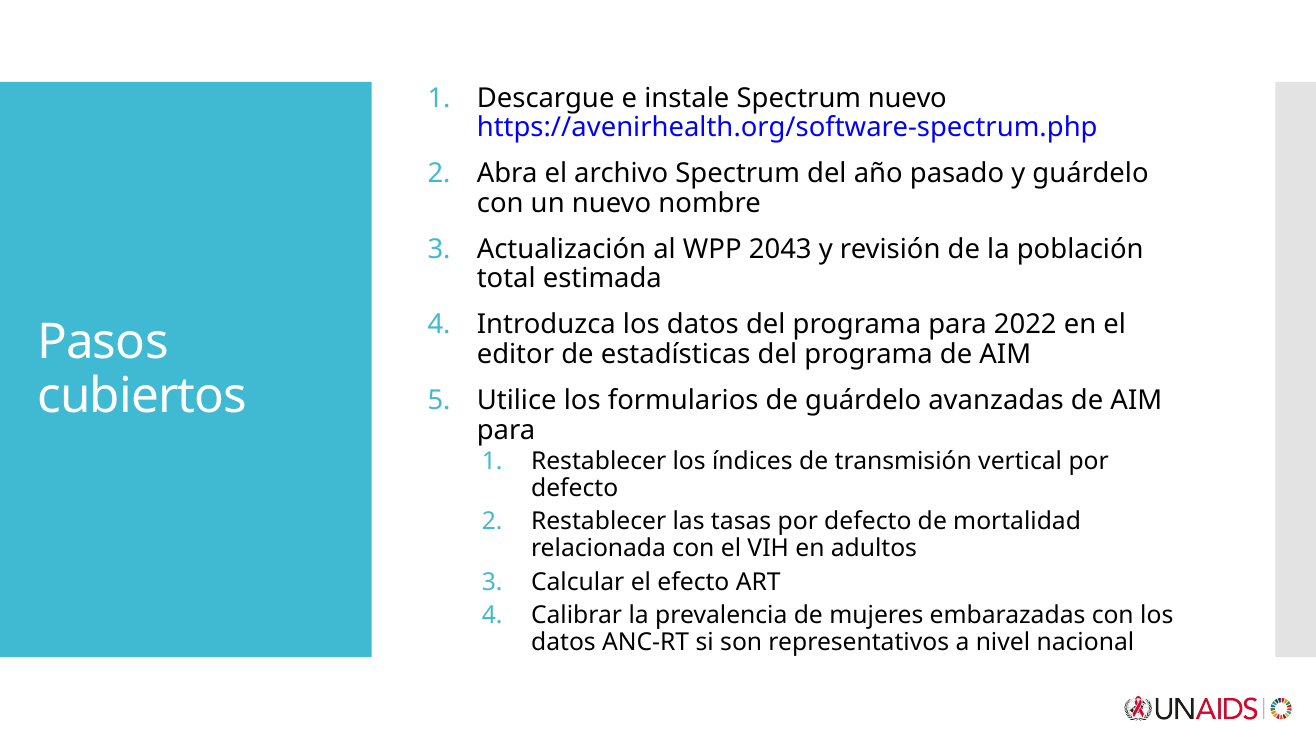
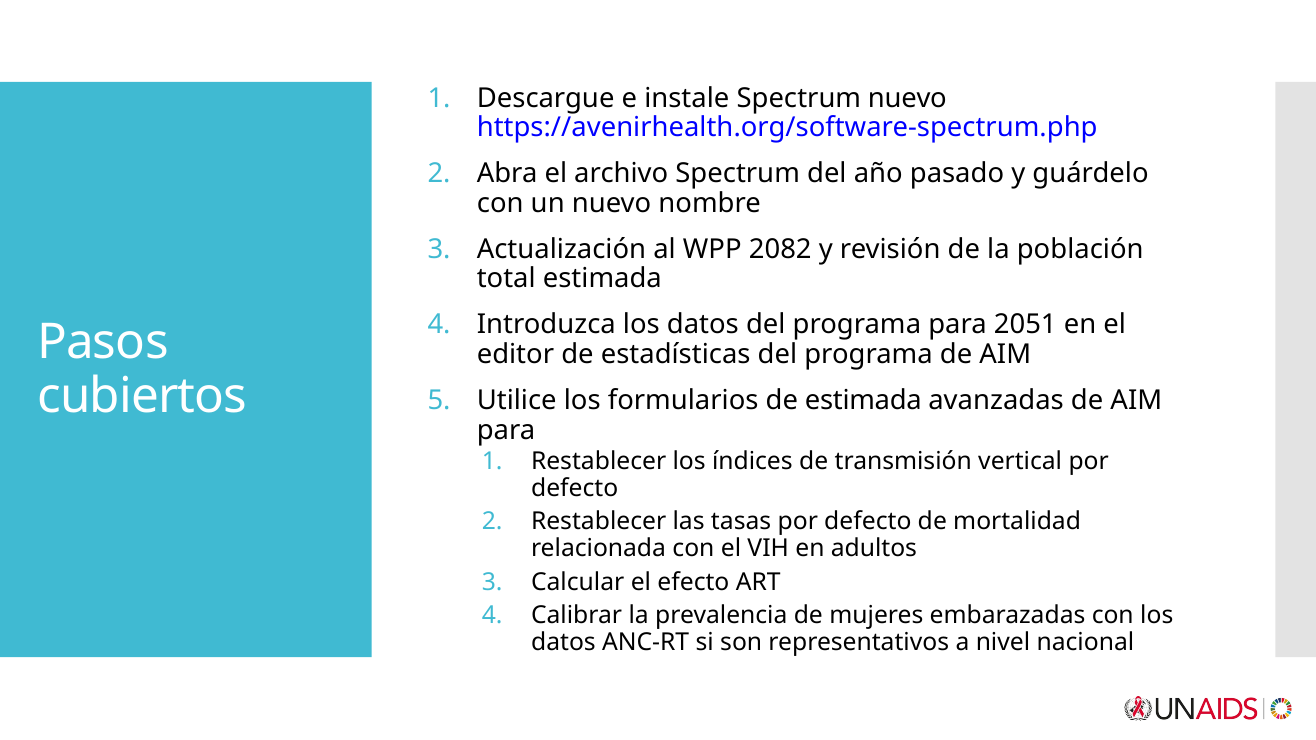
2043: 2043 -> 2082 (780, 249)
2022: 2022 -> 2051 (1025, 325)
de guárdelo: guárdelo -> estimada (863, 401)
